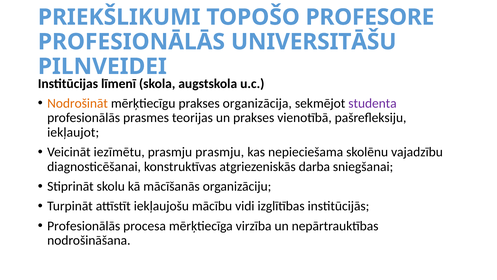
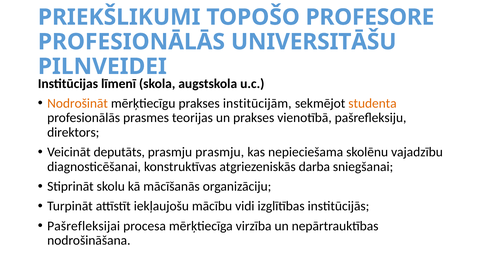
organizācija: organizācija -> institūcijām (257, 103)
studenta colour: purple -> orange (372, 103)
iekļaujot: iekļaujot -> direktors (73, 132)
iezīmētu: iezīmētu -> deputāts (119, 152)
Profesionālās: Profesionālās -> Pašrefleksijai (84, 226)
